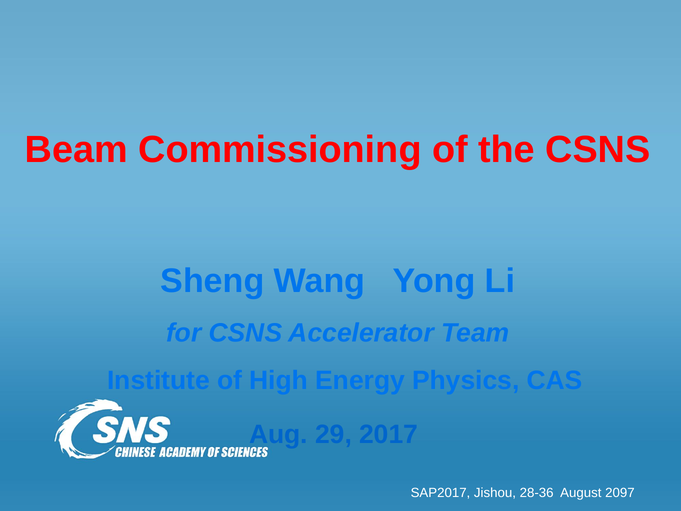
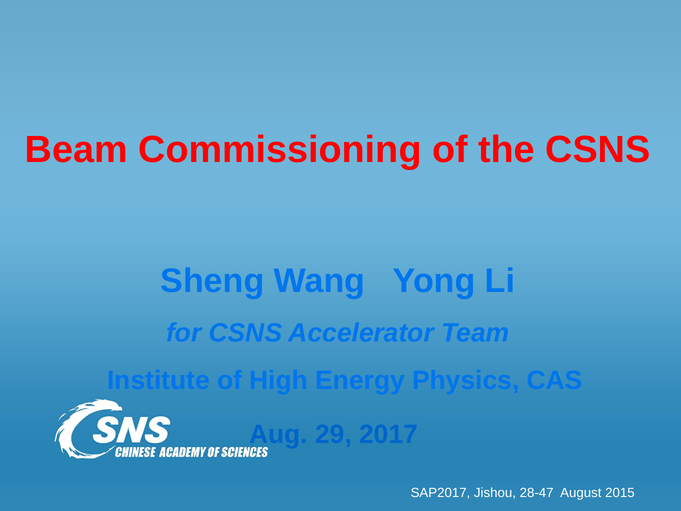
28-36: 28-36 -> 28-47 (537, 493)
2097: 2097 -> 2015 (620, 493)
